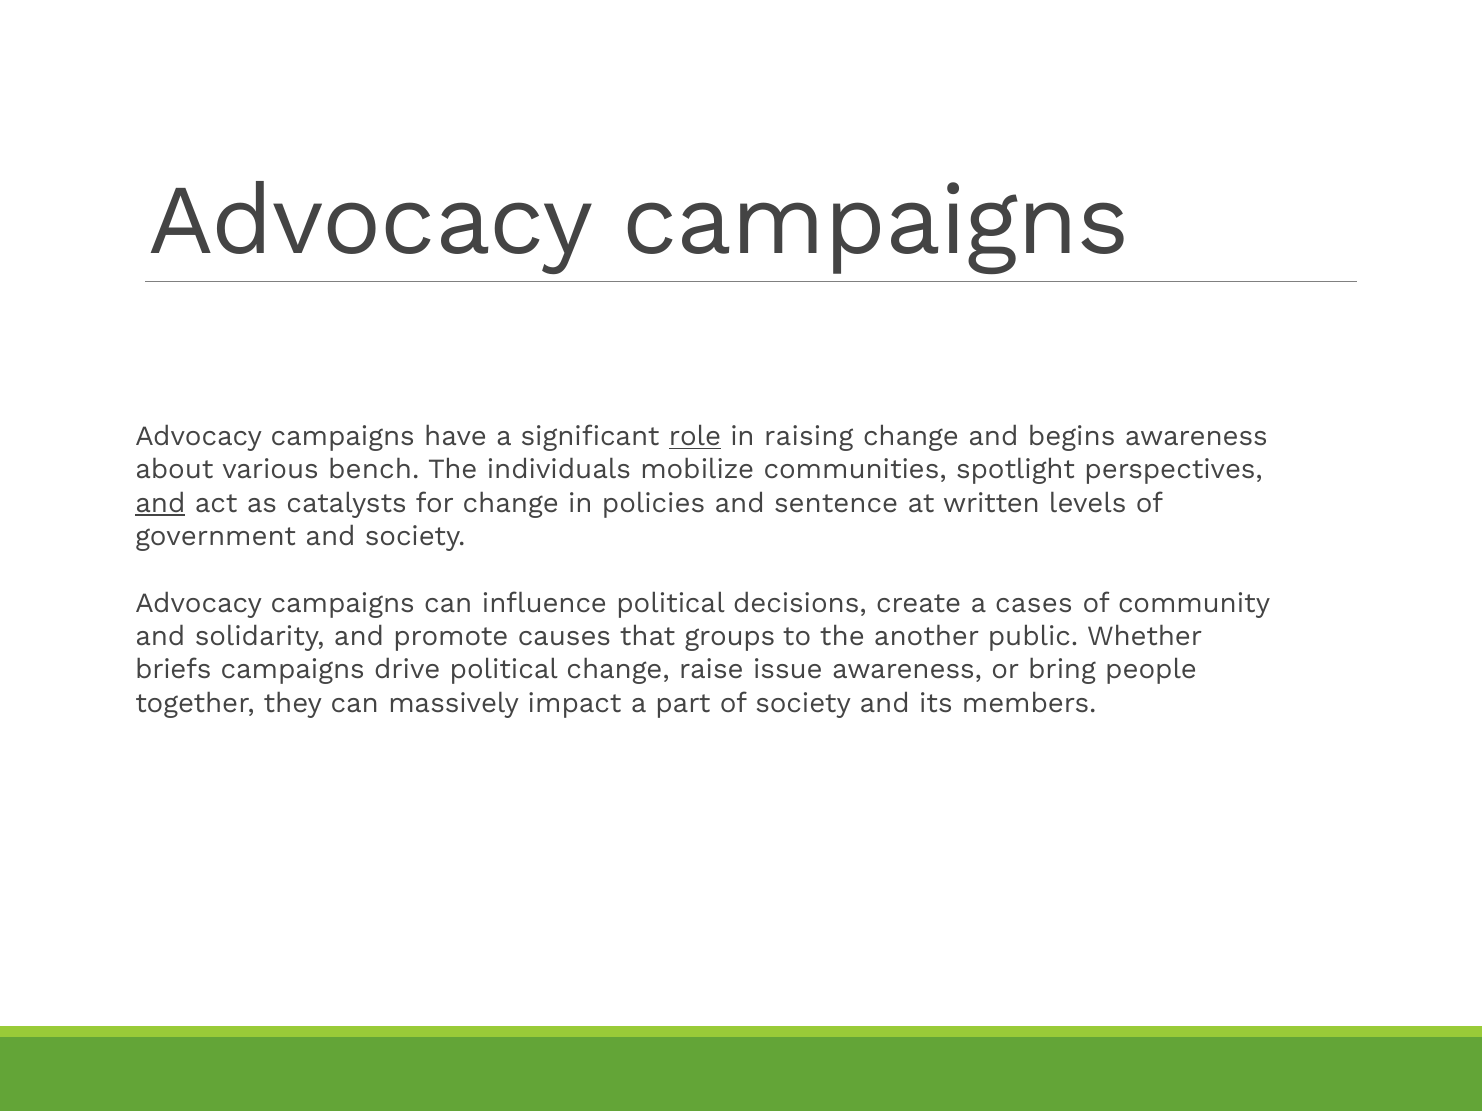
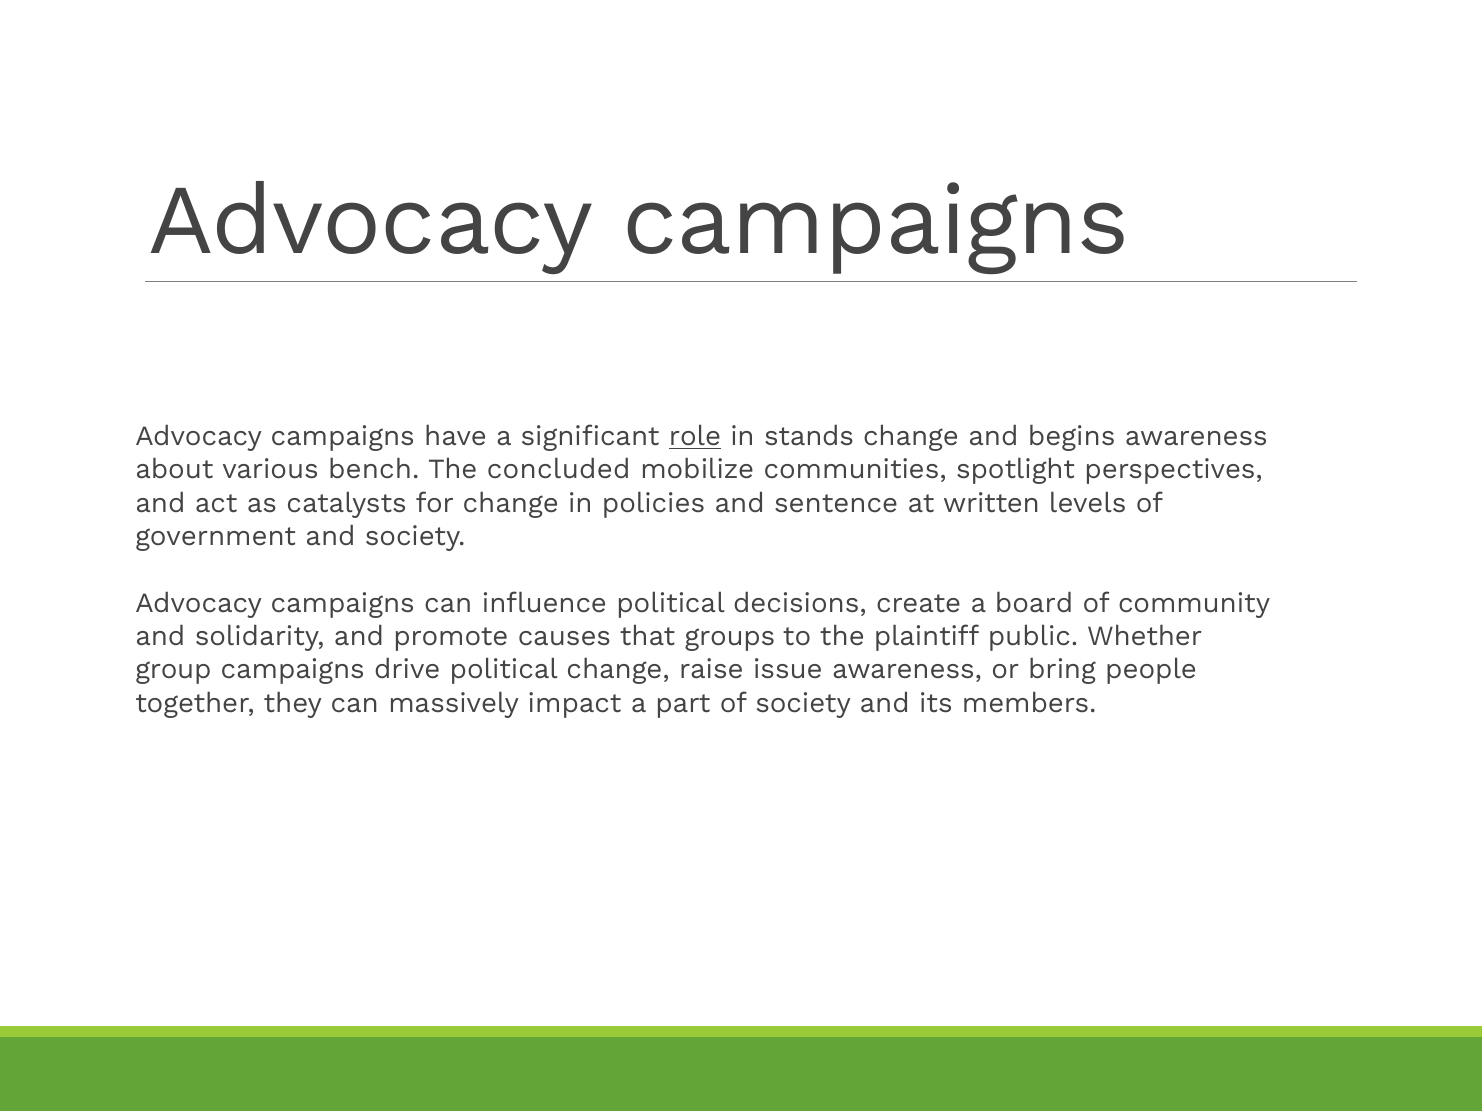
raising: raising -> stands (809, 437)
individuals: individuals -> concluded (559, 470)
and underline: present -> none (160, 503)
cases: cases -> board (1034, 603)
another: another -> plaintiff (927, 637)
briefs: briefs -> group (173, 670)
